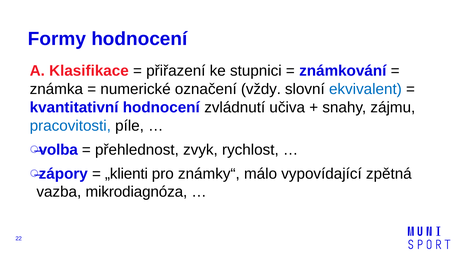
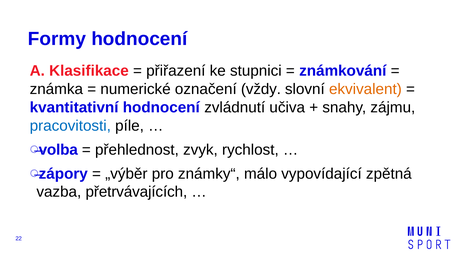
ekvivalent colour: blue -> orange (365, 89)
„klienti: „klienti -> „výběr (126, 174)
mikrodiagnóza: mikrodiagnóza -> přetrvávajících (136, 192)
